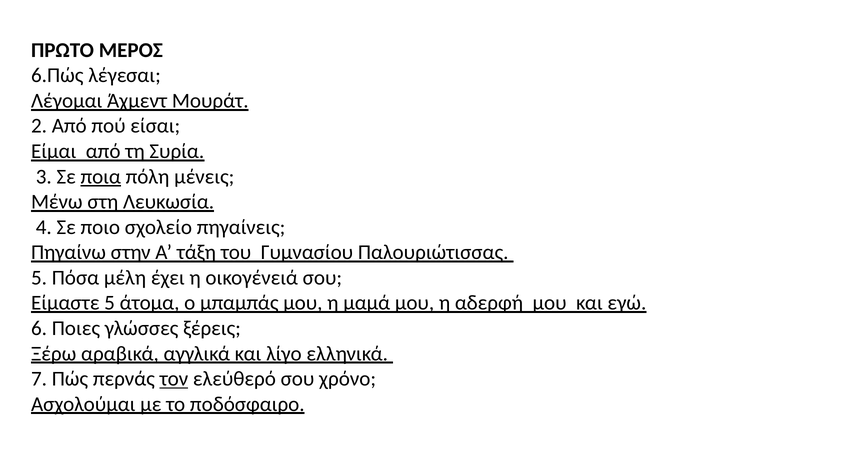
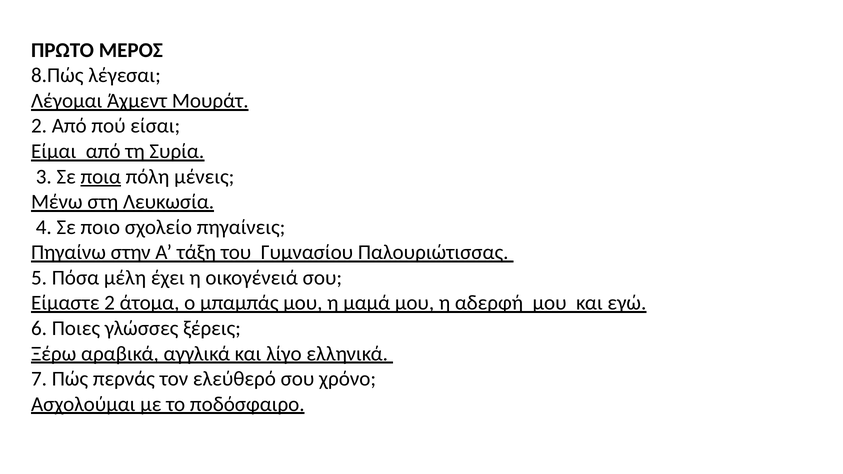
6.Πώς: 6.Πώς -> 8.Πώς (57, 76)
Είμαστε 5: 5 -> 2 (110, 303)
τον underline: present -> none (174, 379)
